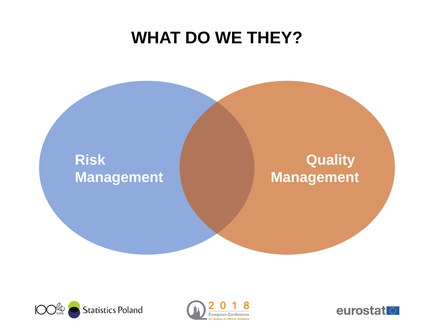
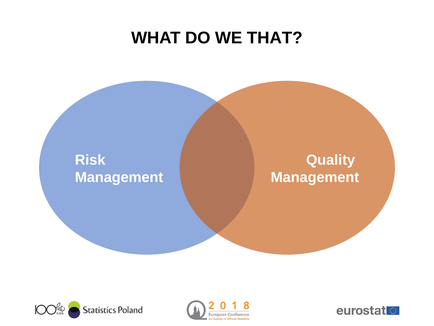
THEY: THEY -> THAT (275, 38)
